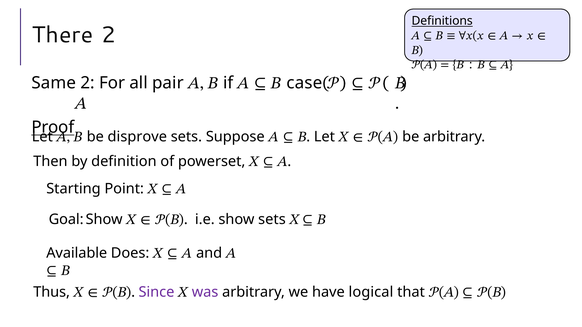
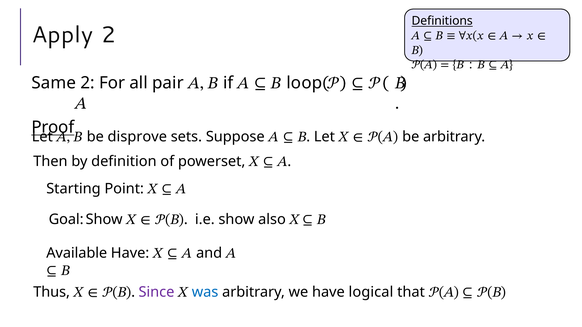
There: There -> Apply (62, 35)
case: case -> loop (304, 83)
show sets: sets -> also (272, 220)
Available Does: Does -> Have (130, 253)
was colour: purple -> blue (205, 293)
